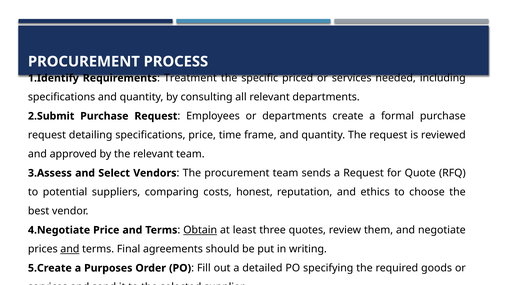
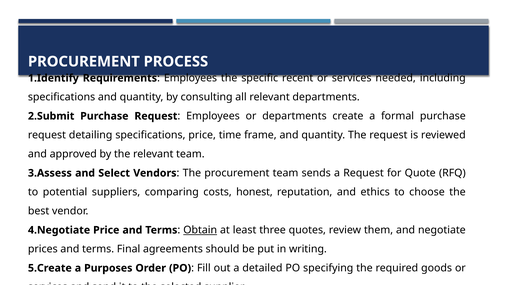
Treatment: Treatment -> Employees (191, 78)
priced: priced -> recent (298, 78)
and underline: present -> none (70, 249)
